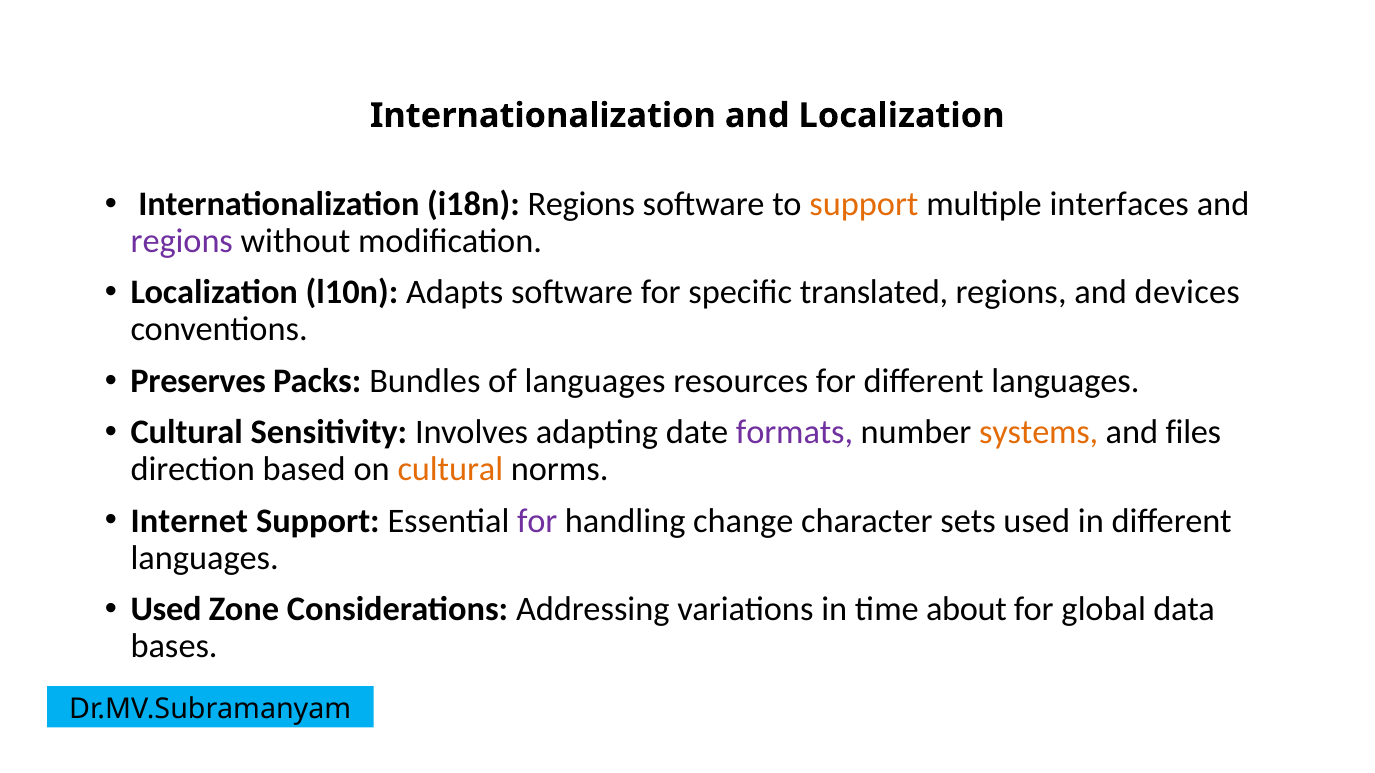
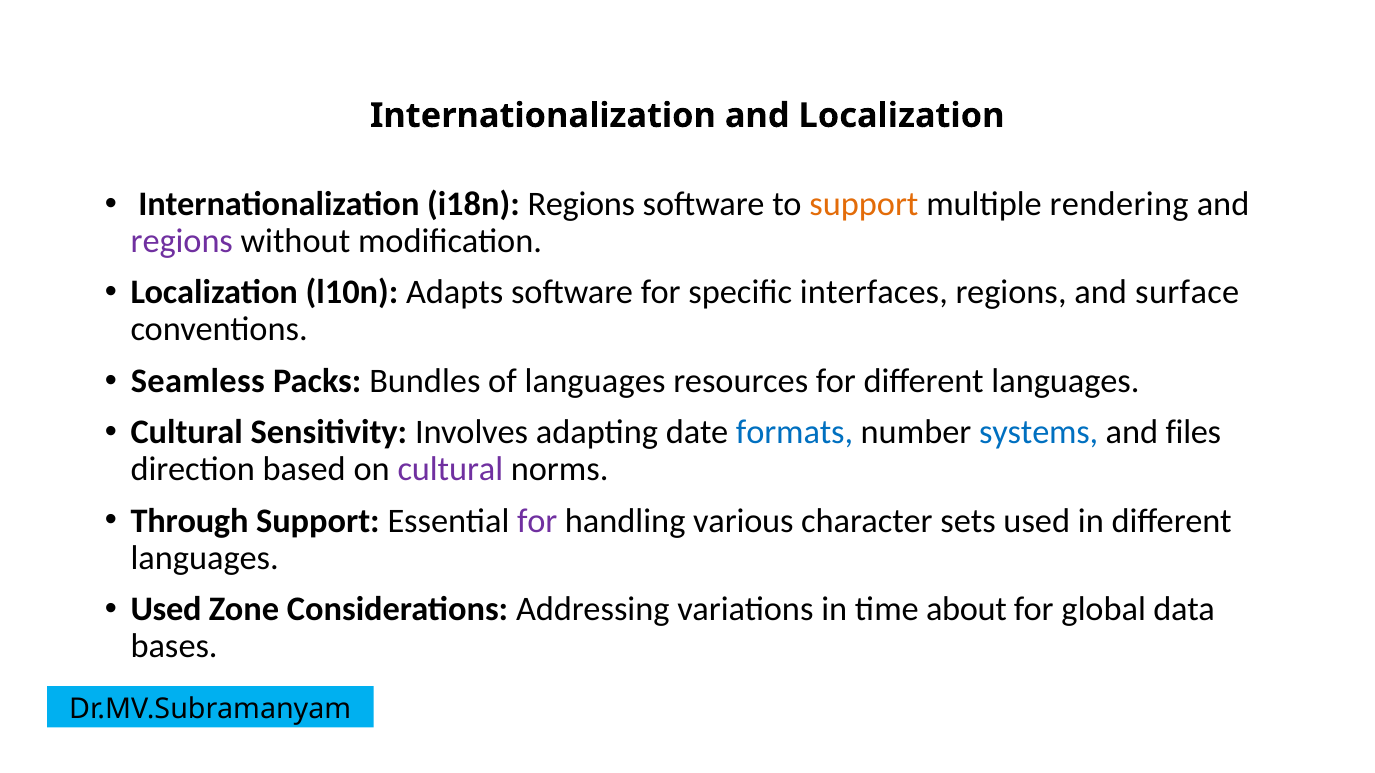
interfaces: interfaces -> rendering (1119, 204)
translated: translated -> interfaces (874, 293)
devices: devices -> surface (1187, 293)
Preserves: Preserves -> Seamless (198, 381)
formats colour: purple -> blue (795, 433)
systems colour: orange -> blue (1039, 433)
cultural colour: orange -> purple (450, 470)
Internet: Internet -> Through (190, 521)
change: change -> various (743, 521)
